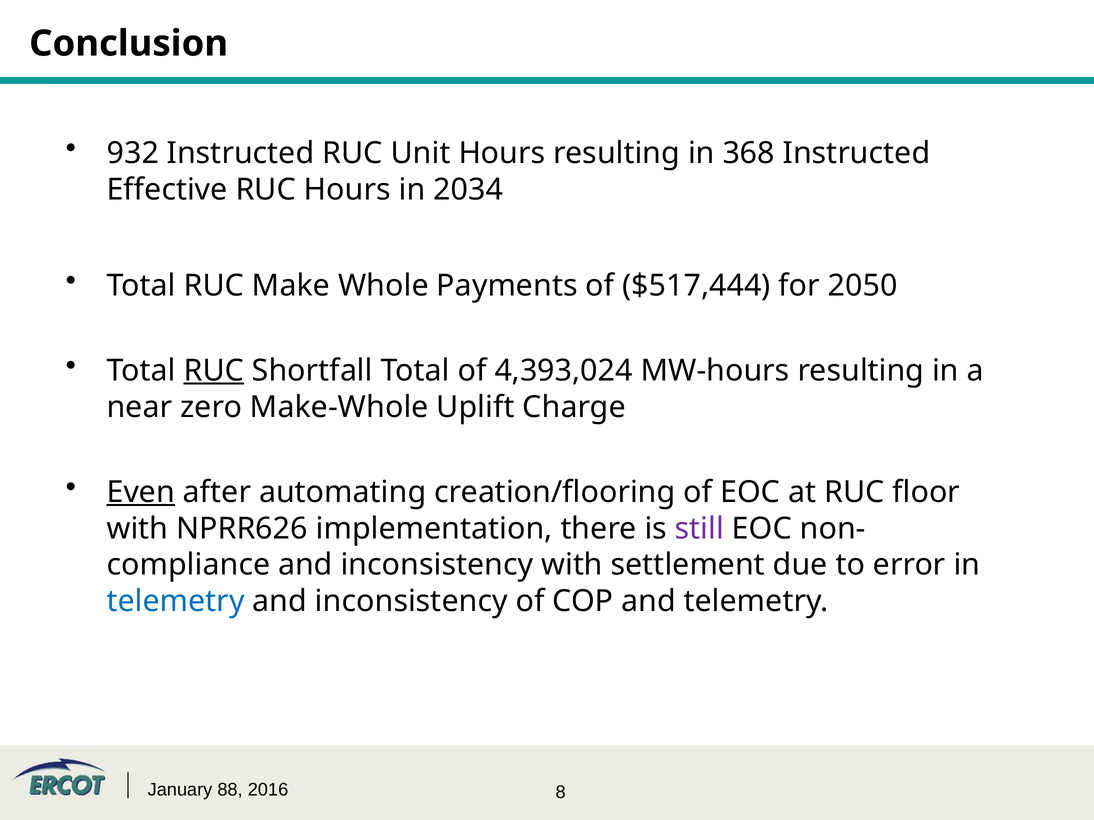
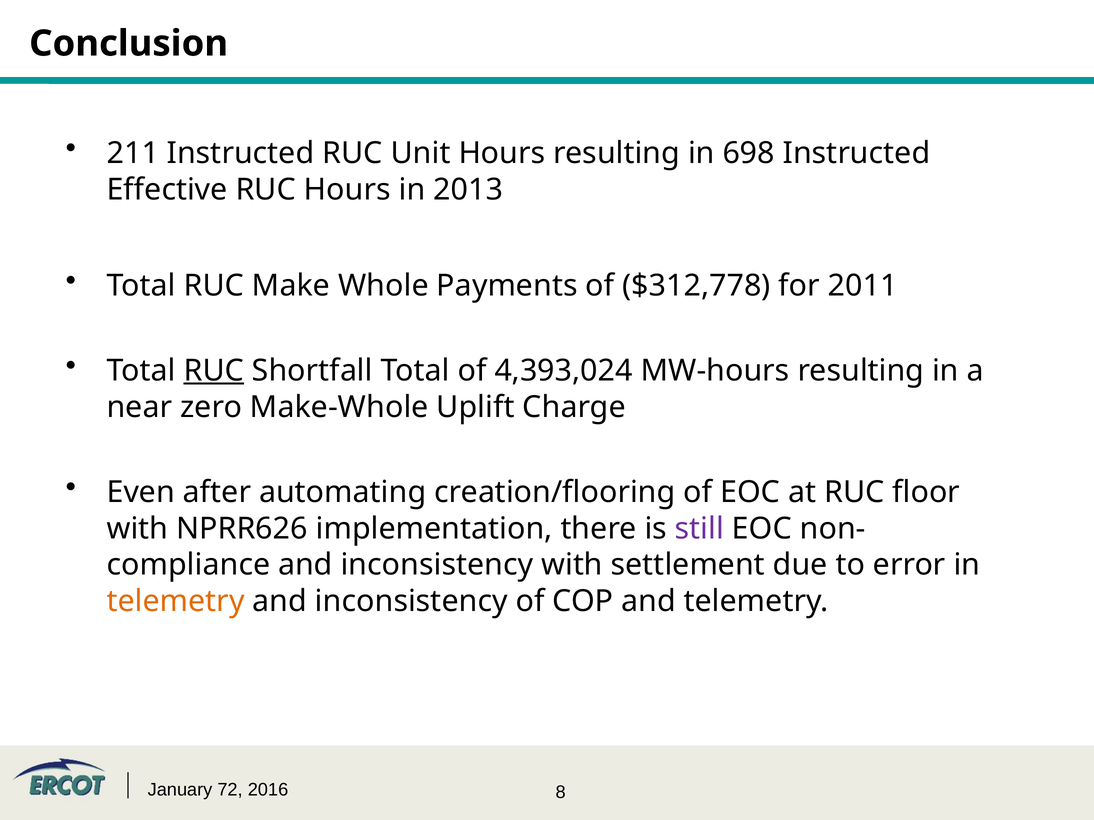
932: 932 -> 211 (133, 153)
368: 368 -> 698 (749, 153)
2034: 2034 -> 2013 (468, 190)
$517,444: $517,444 -> $312,778 (696, 286)
2050: 2050 -> 2011 (863, 286)
Even underline: present -> none (141, 492)
telemetry colour: blue -> orange (176, 602)
88: 88 -> 72 (230, 790)
